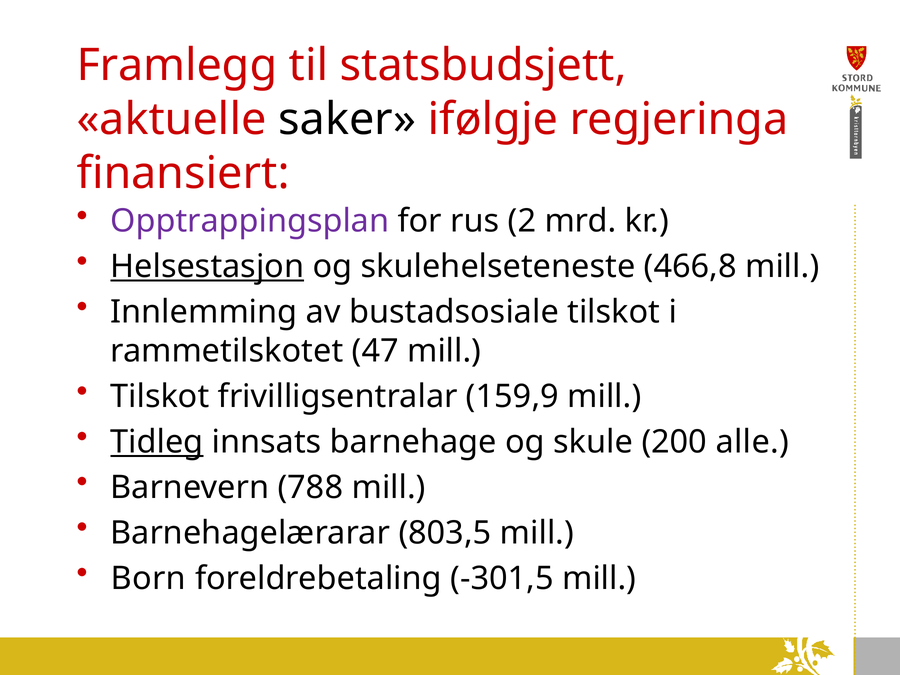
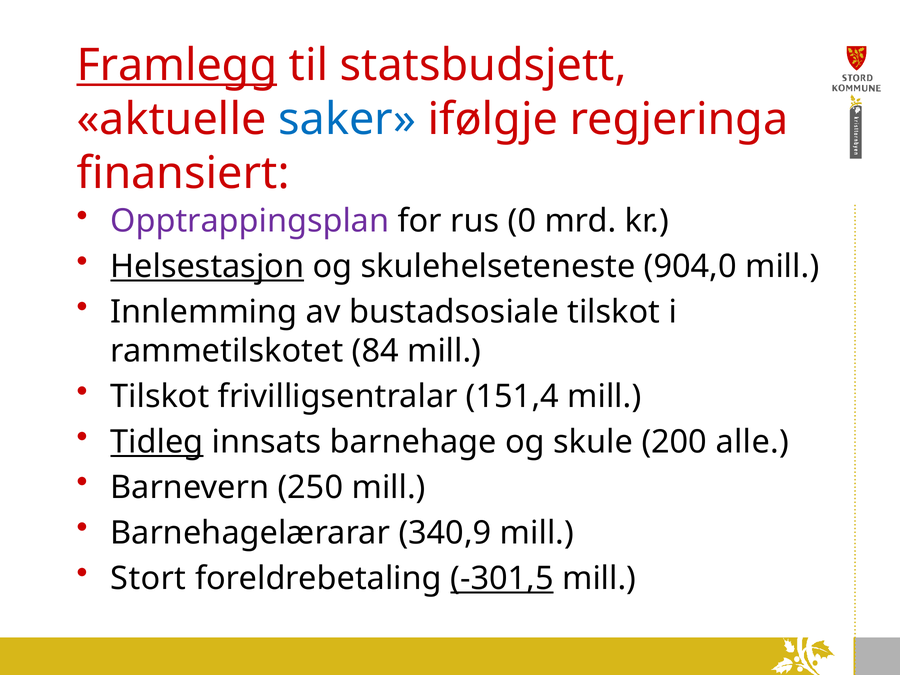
Framlegg underline: none -> present (177, 65)
saker colour: black -> blue (347, 119)
2: 2 -> 0 (522, 221)
466,8: 466,8 -> 904,0 (690, 267)
47: 47 -> 84 (375, 351)
159,9: 159,9 -> 151,4 (512, 397)
788: 788 -> 250 (310, 488)
803,5: 803,5 -> 340,9 (445, 533)
Born: Born -> Stort (148, 578)
-301,5 underline: none -> present (502, 578)
